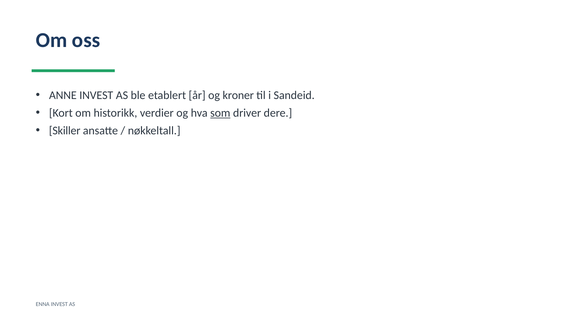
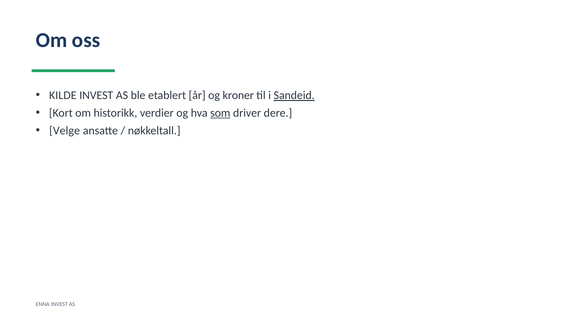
ANNE: ANNE -> KILDE (63, 95)
Sandeid underline: none -> present (294, 95)
Skiller: Skiller -> Velge (65, 131)
